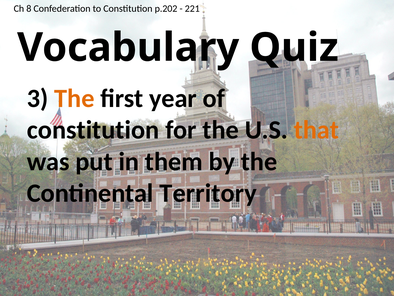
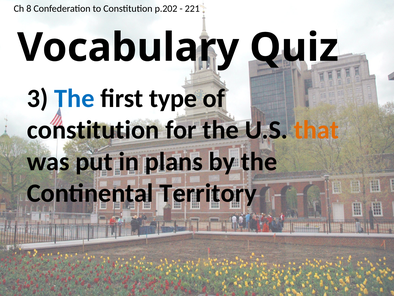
The colour: orange -> blue (74, 98)
year: year -> type (173, 98)
them: them -> plans (174, 161)
